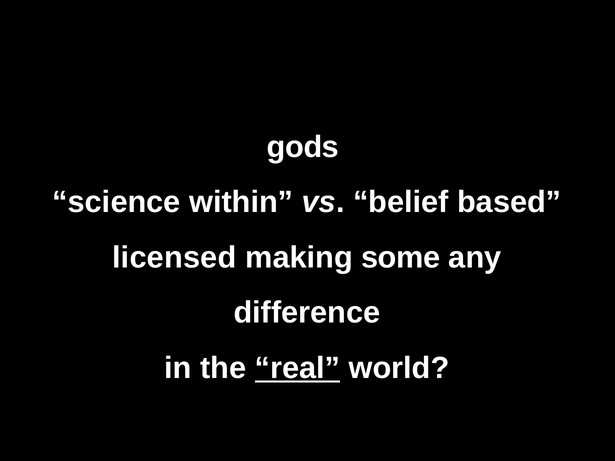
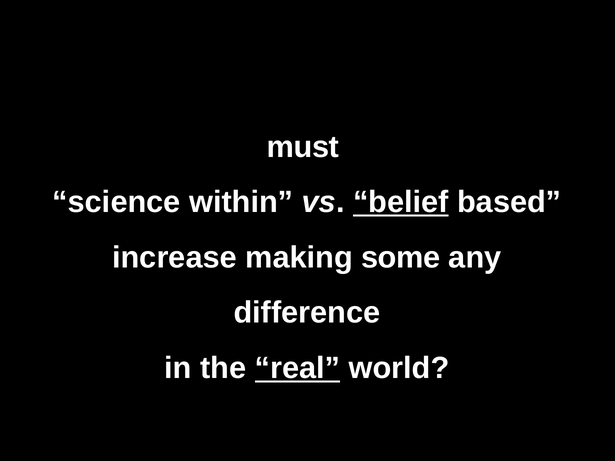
gods: gods -> must (303, 147)
belief underline: none -> present (401, 202)
licensed: licensed -> increase (174, 258)
